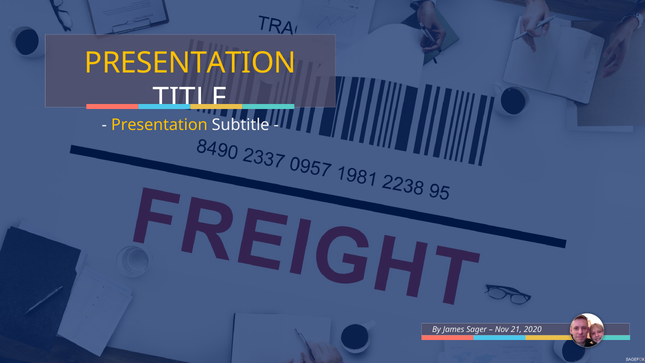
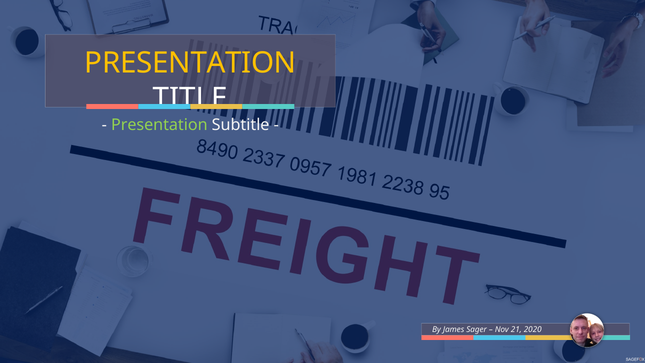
Presentation colour: yellow -> light green (159, 125)
